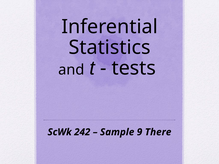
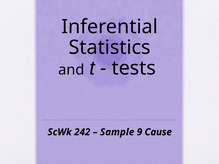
There: There -> Cause (158, 132)
